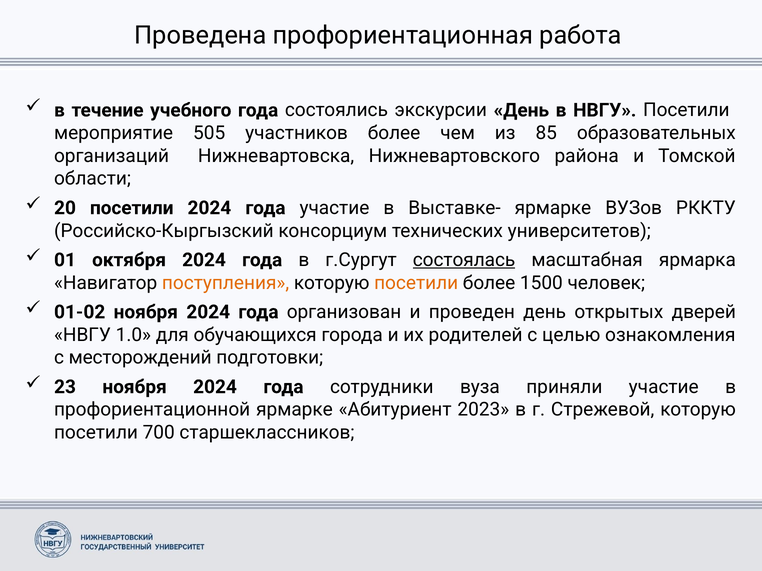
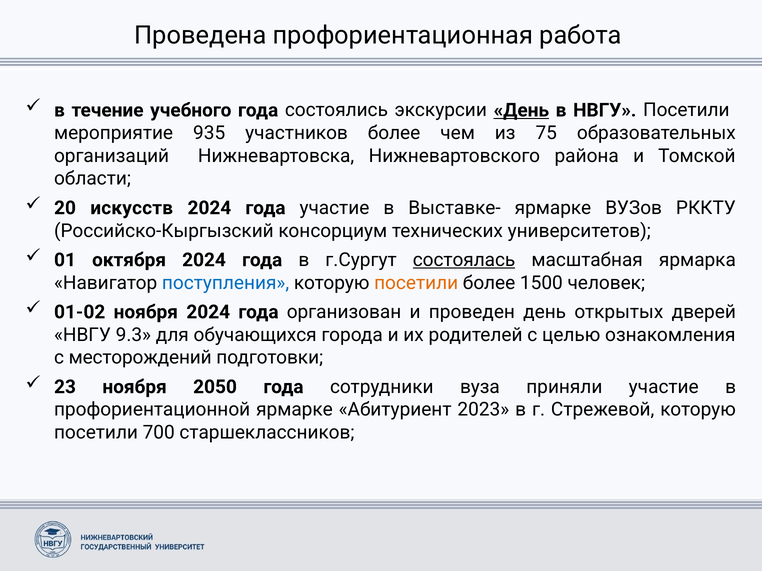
День underline: none -> present (521, 110)
505: 505 -> 935 (209, 133)
85: 85 -> 75 (546, 133)
20 посетили: посетили -> искусств (132, 208)
поступления colour: orange -> blue (226, 283)
1.0: 1.0 -> 9.3 (133, 335)
23 ноября 2024: 2024 -> 2050 (215, 387)
